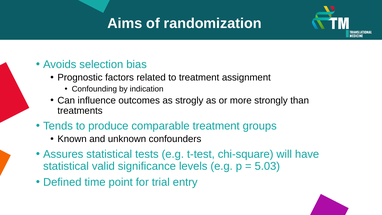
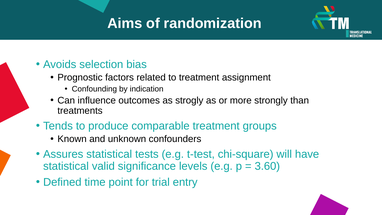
5.03: 5.03 -> 3.60 (267, 166)
